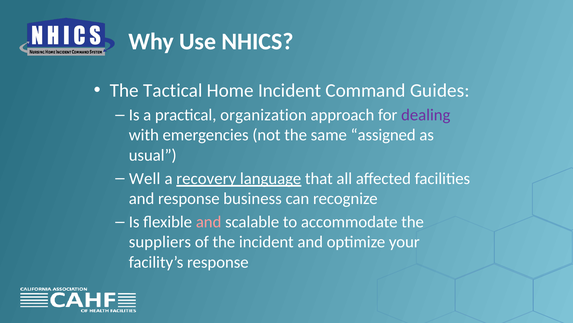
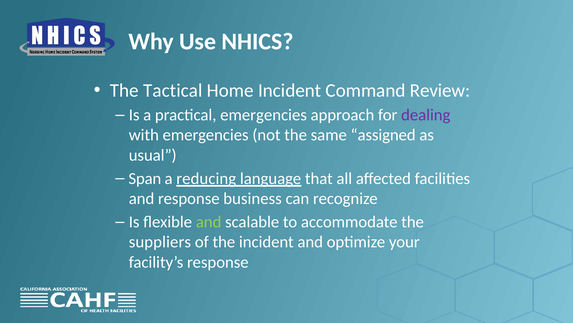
Guides: Guides -> Review (440, 90)
practical organization: organization -> emergencies (264, 115)
Well: Well -> Span (145, 178)
recovery: recovery -> reducing (206, 178)
and colour: pink -> light green (209, 222)
